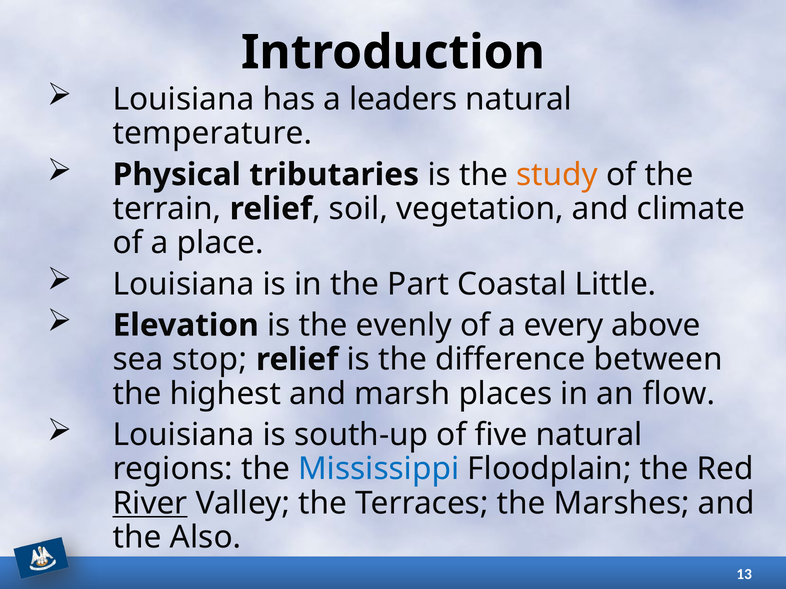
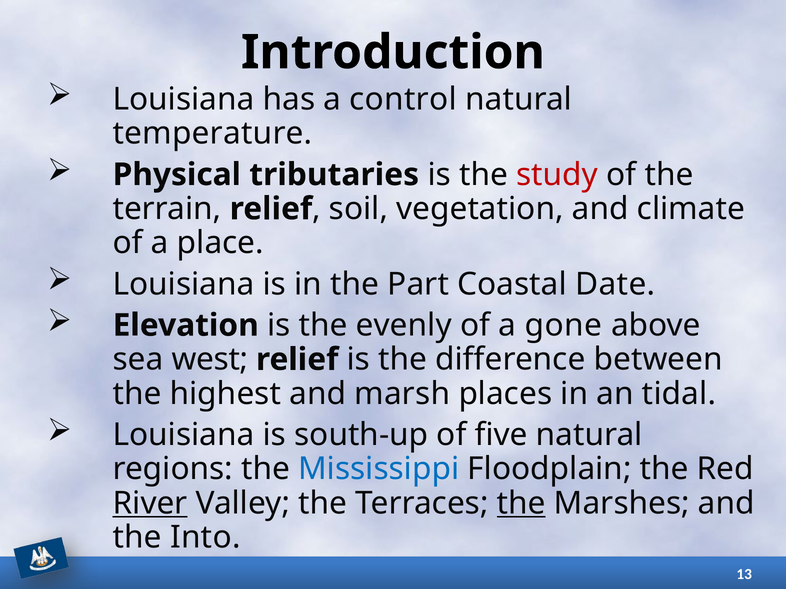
leaders: leaders -> control (403, 99)
study colour: orange -> red (557, 175)
Little: Little -> Date (615, 284)
every: every -> gone (563, 326)
stop: stop -> west (210, 360)
flow: flow -> tidal (679, 394)
the underline: none -> present (521, 504)
Also: Also -> Into (205, 538)
